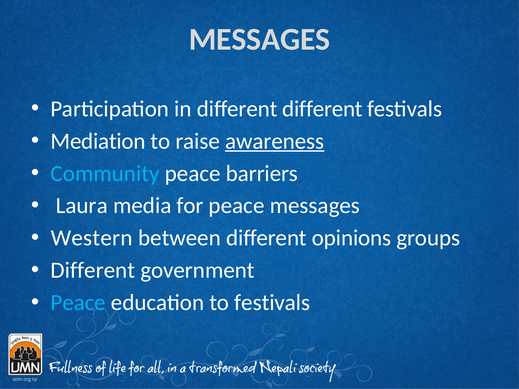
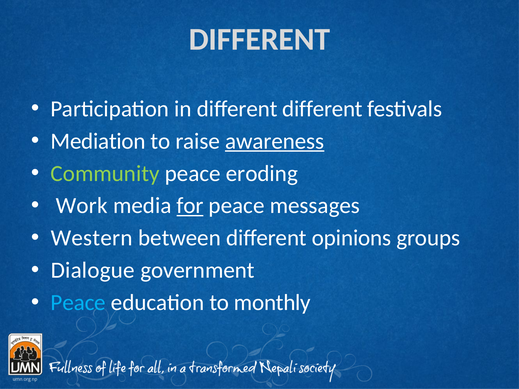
MESSAGES: MESSAGES -> DIFFERENT (259, 39)
Community colour: light blue -> light green (105, 174)
barriers: barriers -> eroding (262, 174)
Laura: Laura -> Work (82, 206)
for underline: none -> present (190, 206)
Different: Different -> Dialogue (93, 270)
to festivals: festivals -> monthly (272, 303)
